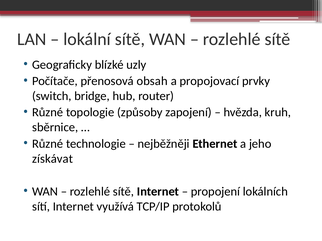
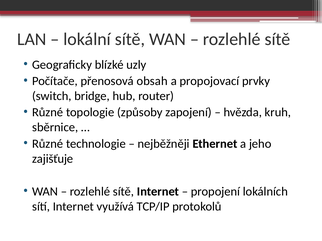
získávat: získávat -> zajišťuje (53, 159)
